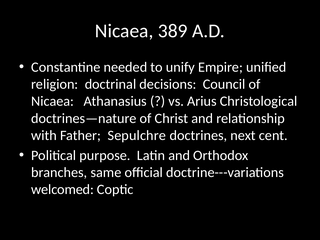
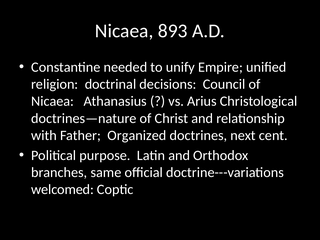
389: 389 -> 893 (173, 31)
Sepulchre: Sepulchre -> Organized (137, 135)
